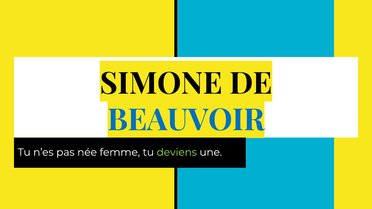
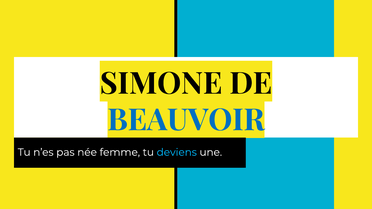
deviens colour: light green -> light blue (177, 152)
